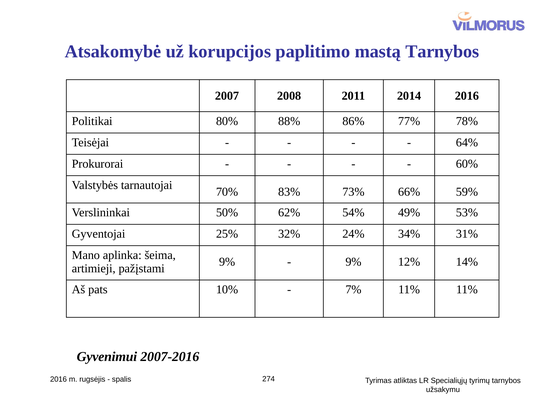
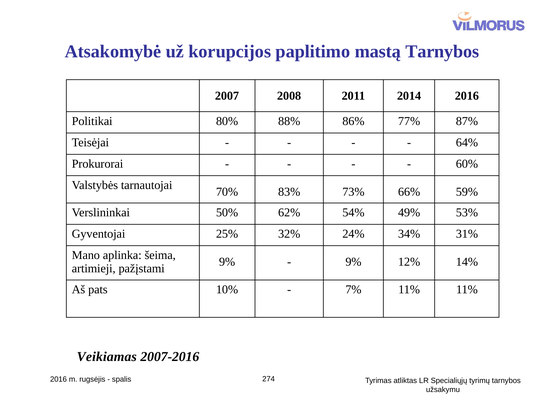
78%: 78% -> 87% (467, 121)
Gyvenimui: Gyvenimui -> Veikiamas (107, 357)
